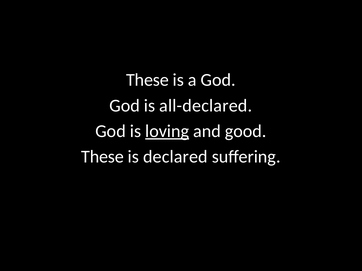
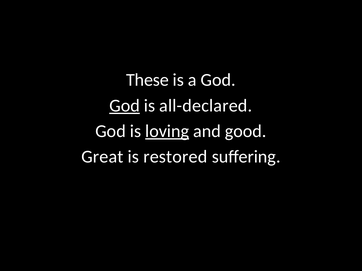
God underline: none -> present (125, 106)
These: These -> Great (102, 157)
declared: declared -> restored (175, 157)
